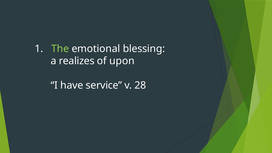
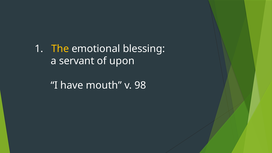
The colour: light green -> yellow (60, 49)
realizes: realizes -> servant (77, 61)
service: service -> mouth (104, 85)
28: 28 -> 98 (140, 85)
